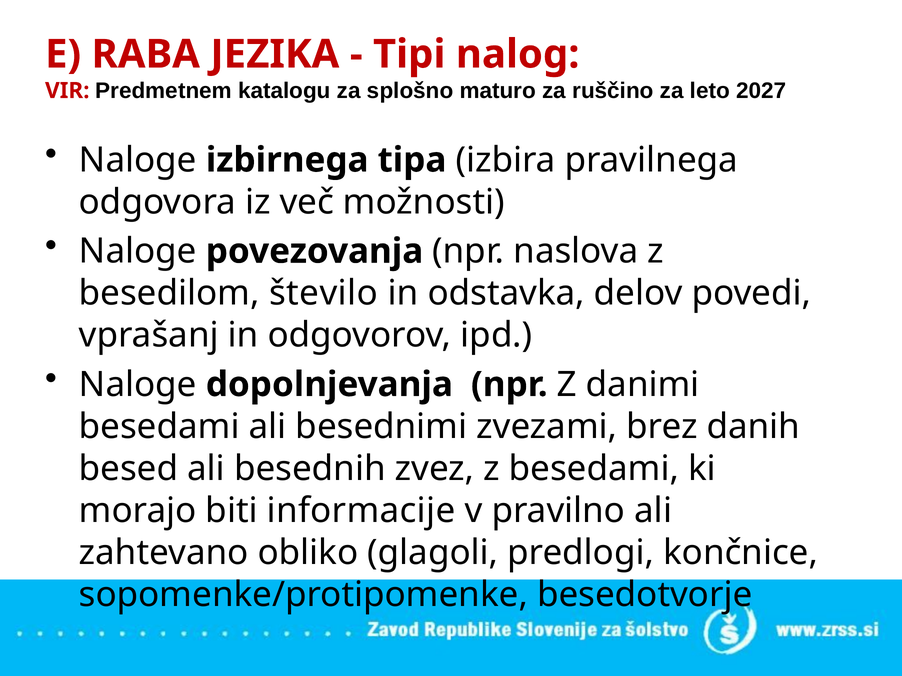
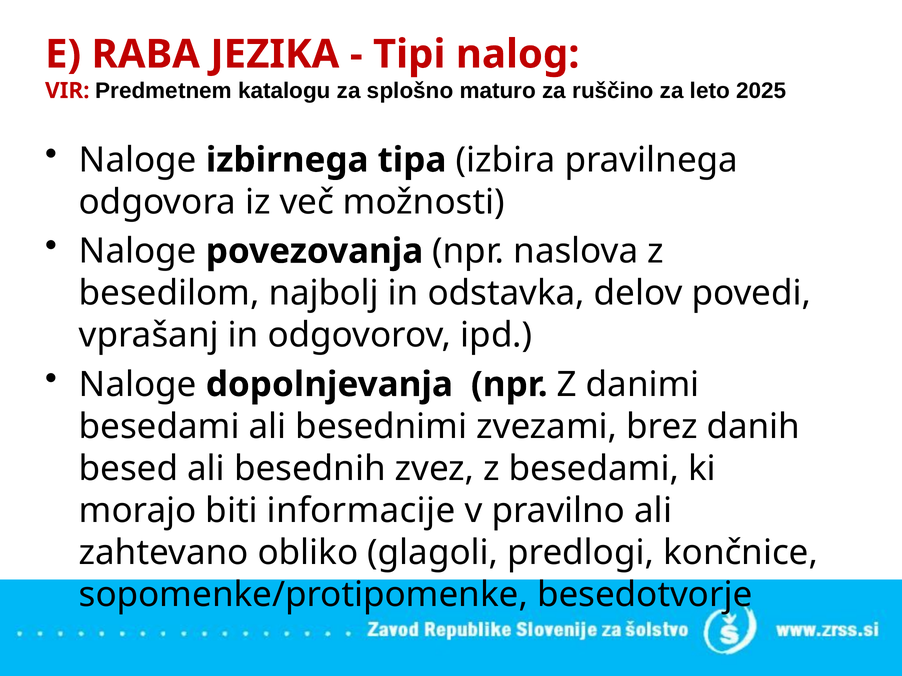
2027: 2027 -> 2025 (761, 91)
število: število -> najbolj (324, 294)
